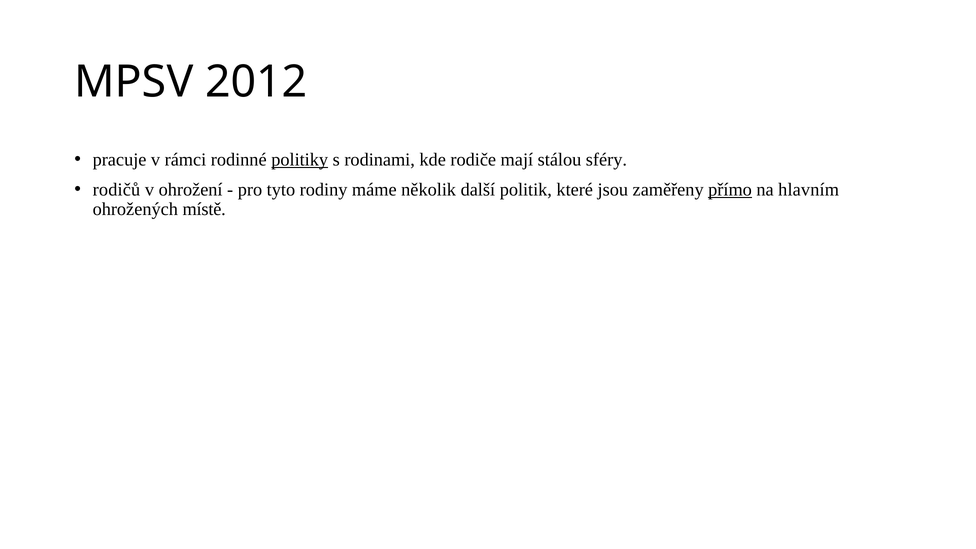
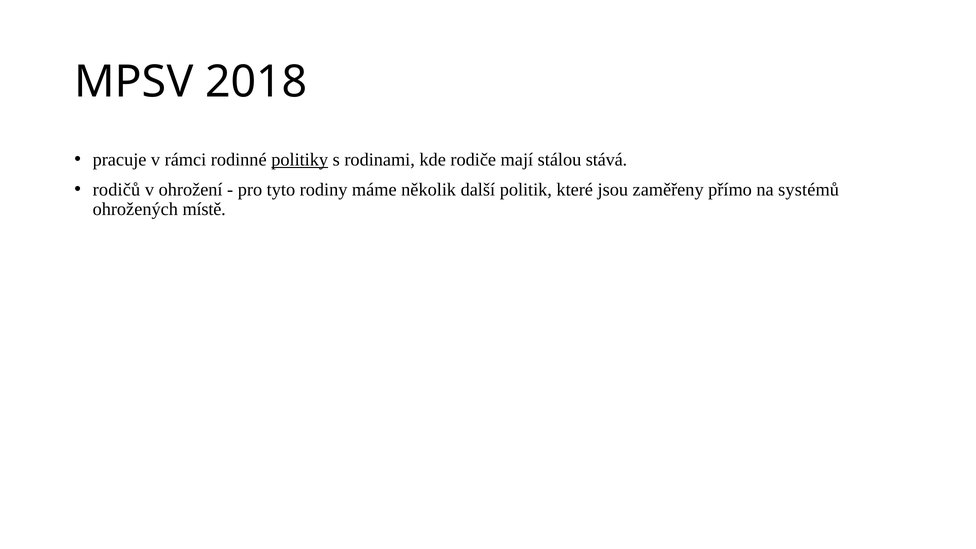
2012: 2012 -> 2018 (256, 82)
sféry: sféry -> stává (606, 160)
přímo underline: present -> none (730, 190)
hlavním: hlavním -> systémů (809, 190)
